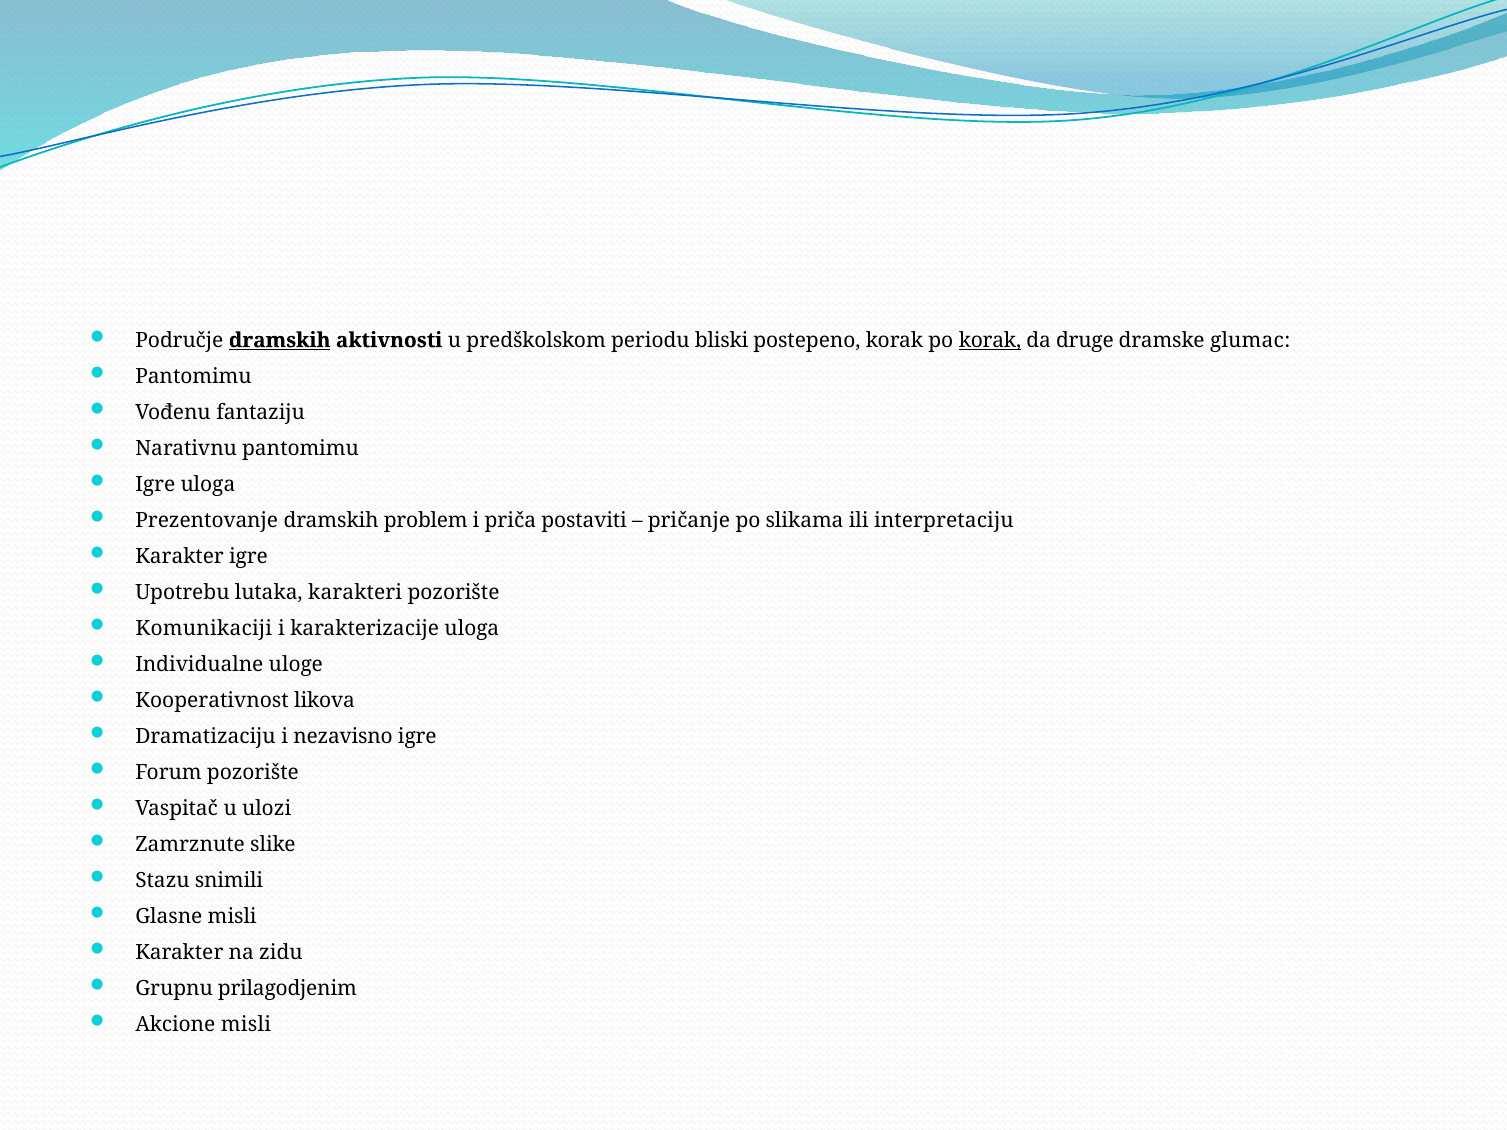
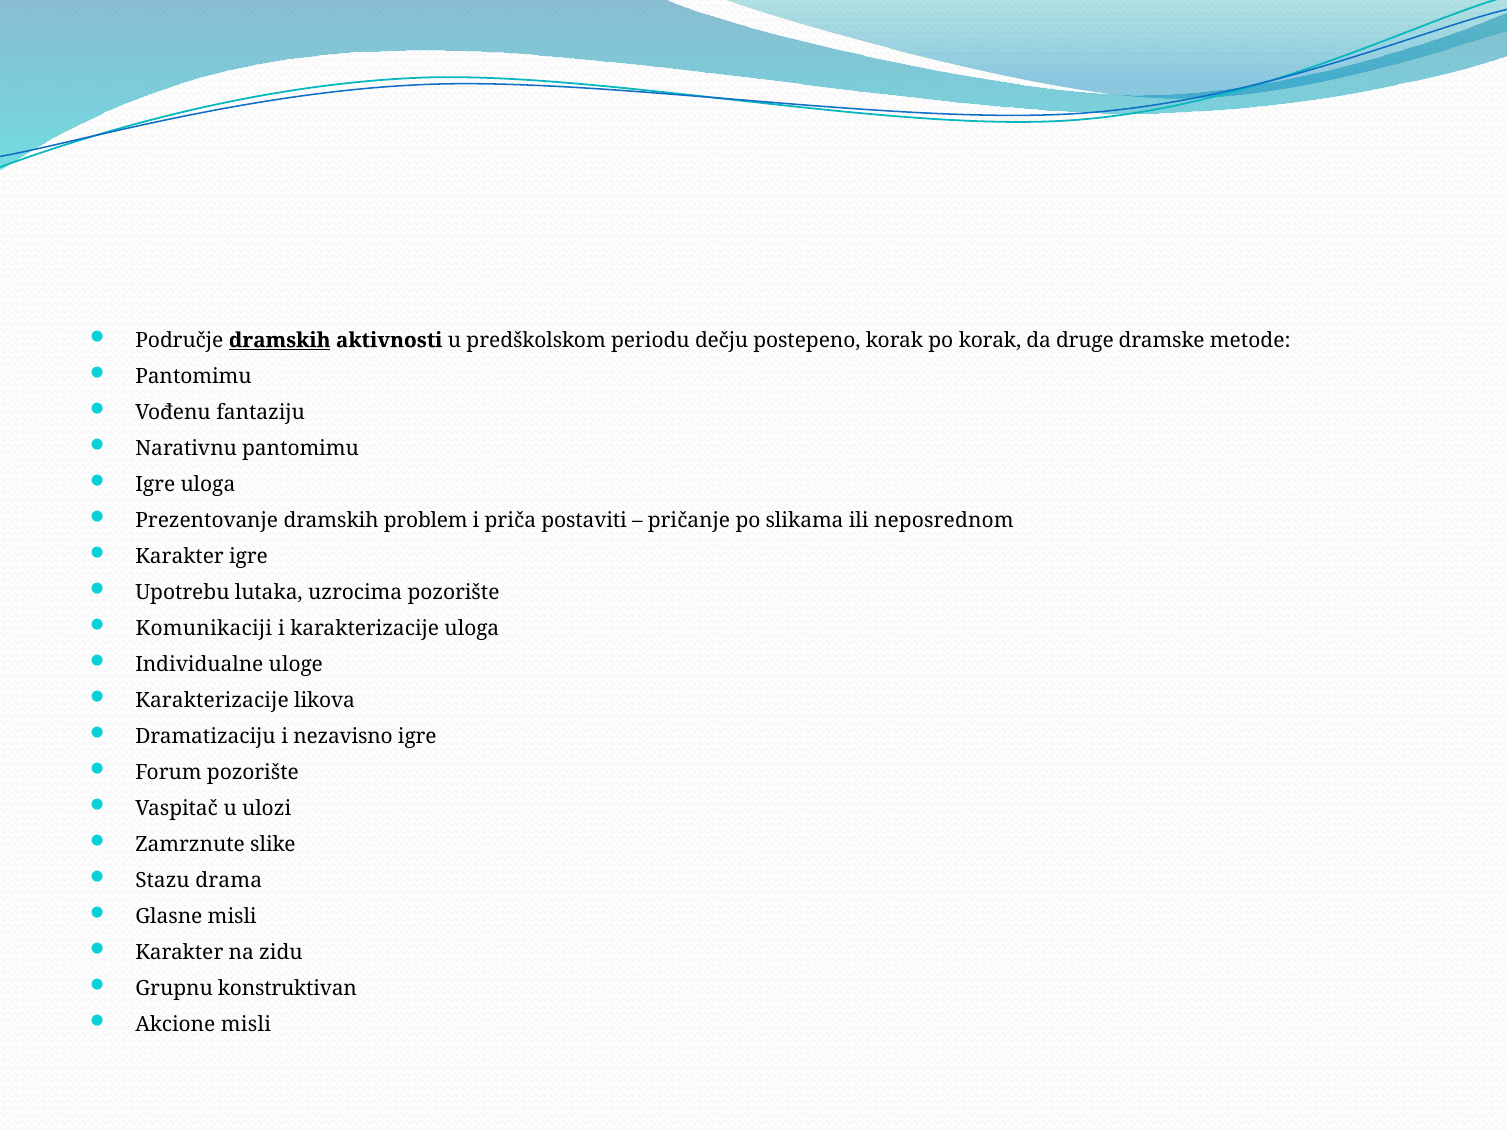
bliski: bliski -> dečju (722, 340)
korak underline: present -> none (990, 340)
glumac: glumac -> metode (1250, 340)
interpretaciju: interpretaciju -> neposrednom (944, 520)
karakteri: karakteri -> uzrocima (355, 593)
Kooperativnost: Kooperativnost -> Karakterizacije (212, 701)
snimili: snimili -> drama (229, 881)
prilagodjenim: prilagodjenim -> konstruktivan (287, 989)
